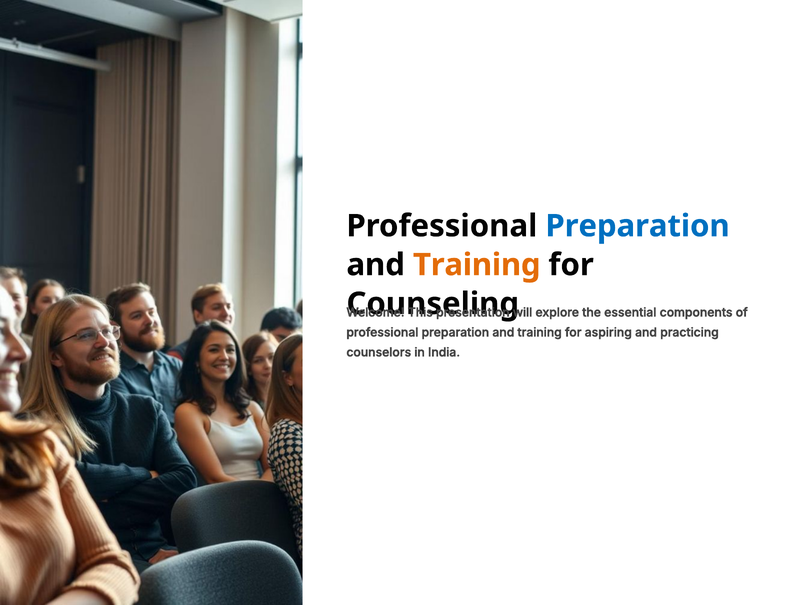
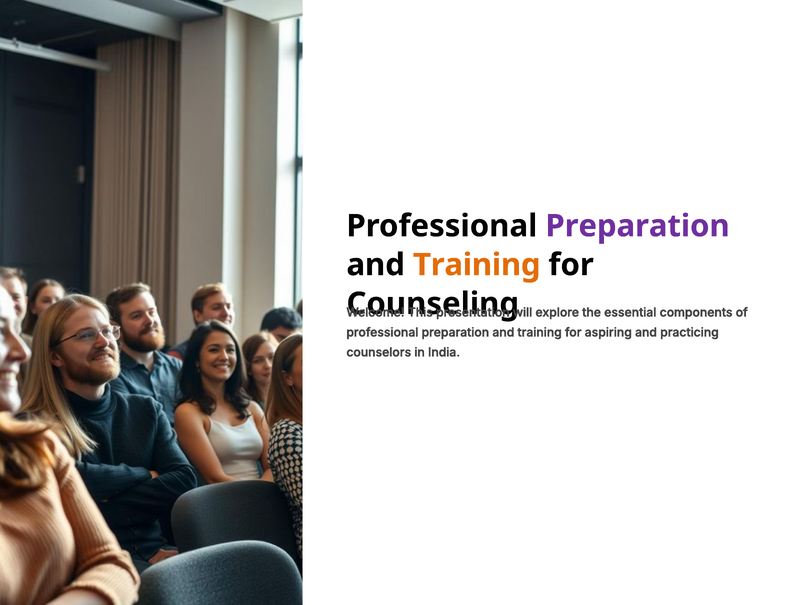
Preparation colour: blue -> purple (638, 226)
